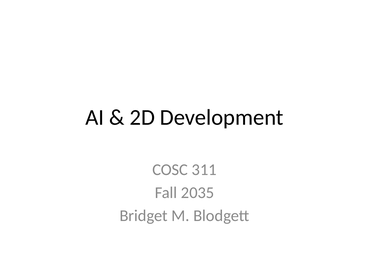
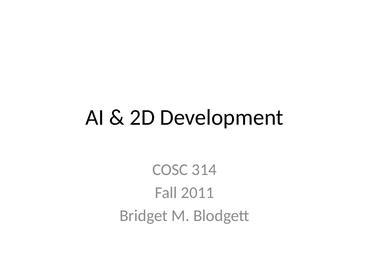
311: 311 -> 314 (204, 170)
2035: 2035 -> 2011 (198, 193)
